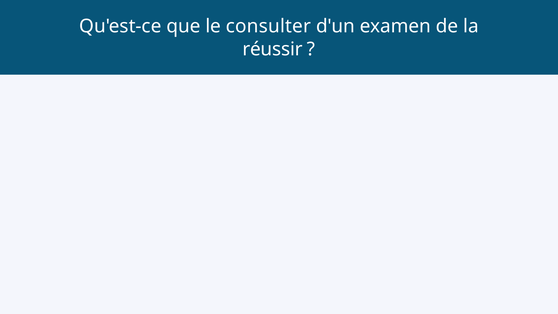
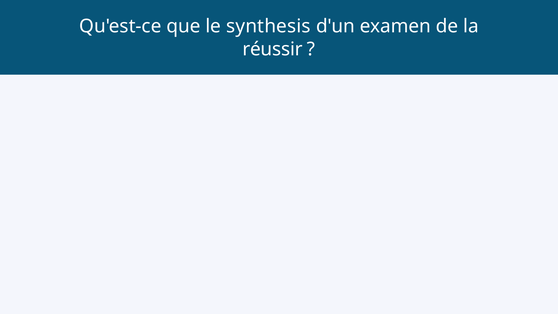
consulter: consulter -> synthesis (268, 26)
